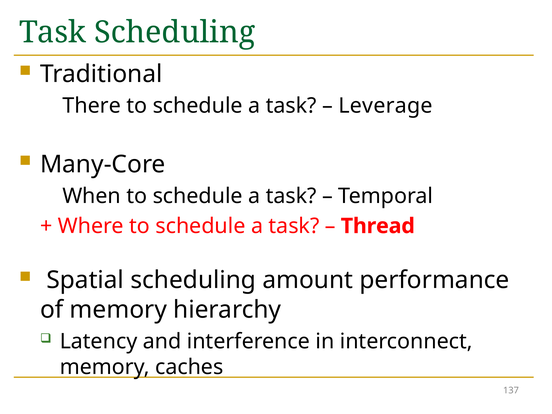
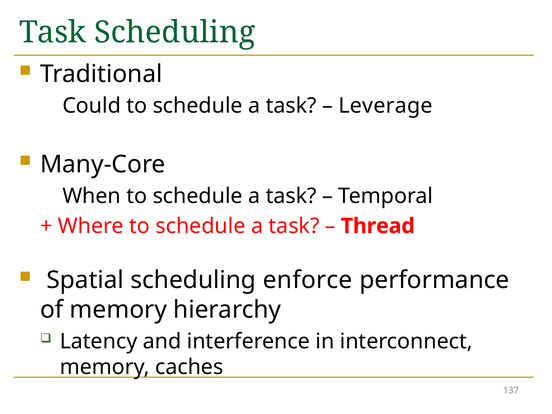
There: There -> Could (92, 106)
amount: amount -> enforce (308, 280)
